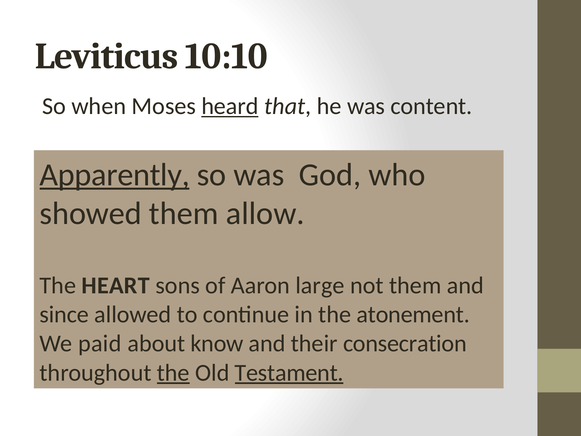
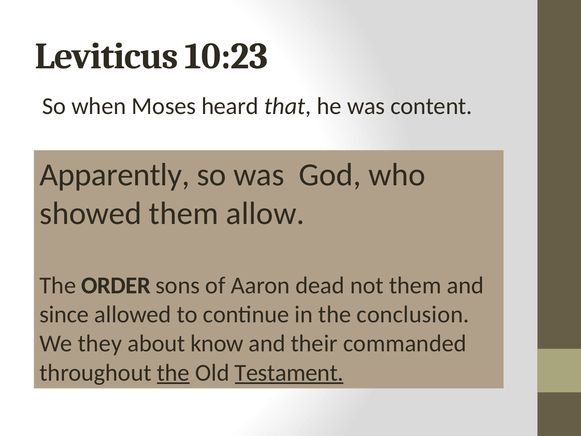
10:10: 10:10 -> 10:23 (226, 56)
heard underline: present -> none (230, 106)
Apparently underline: present -> none (115, 175)
HEART: HEART -> ORDER (116, 285)
large: large -> dead (320, 285)
atonement: atonement -> conclusion (413, 314)
paid: paid -> they (100, 343)
consecration: consecration -> commanded (405, 343)
